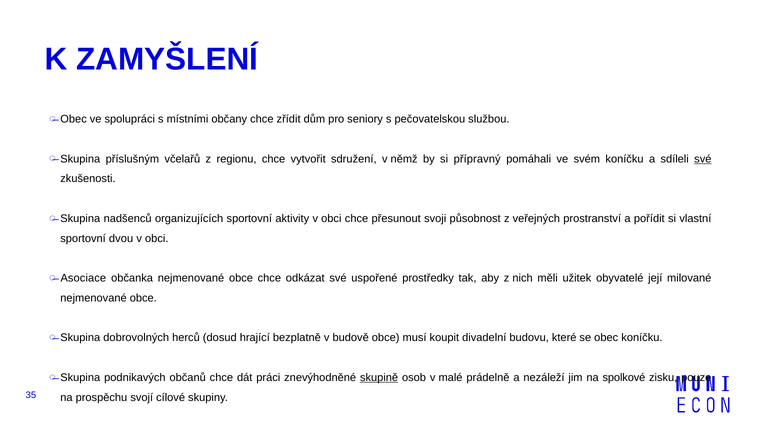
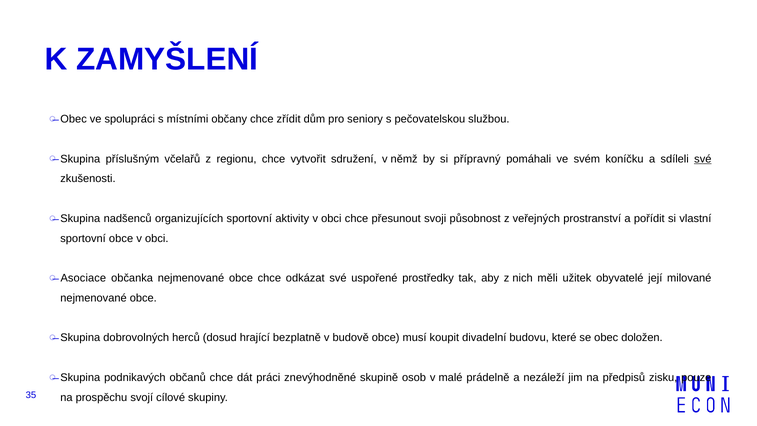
sportovní dvou: dvou -> obce (121, 238)
obec koníčku: koníčku -> doložen (642, 338)
skupině underline: present -> none (379, 377)
spolkové: spolkové -> předpisů (624, 377)
